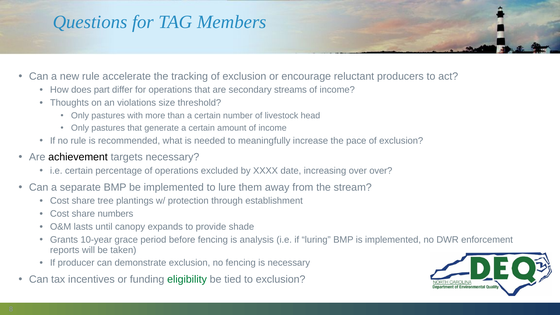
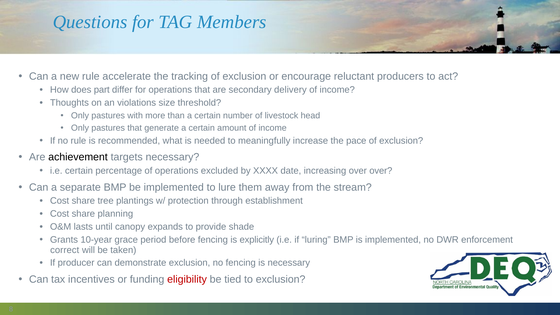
streams: streams -> delivery (290, 90)
numbers: numbers -> planning (115, 214)
analysis: analysis -> explicitly (257, 240)
reports: reports -> correct (65, 250)
eligibility colour: green -> red (187, 279)
